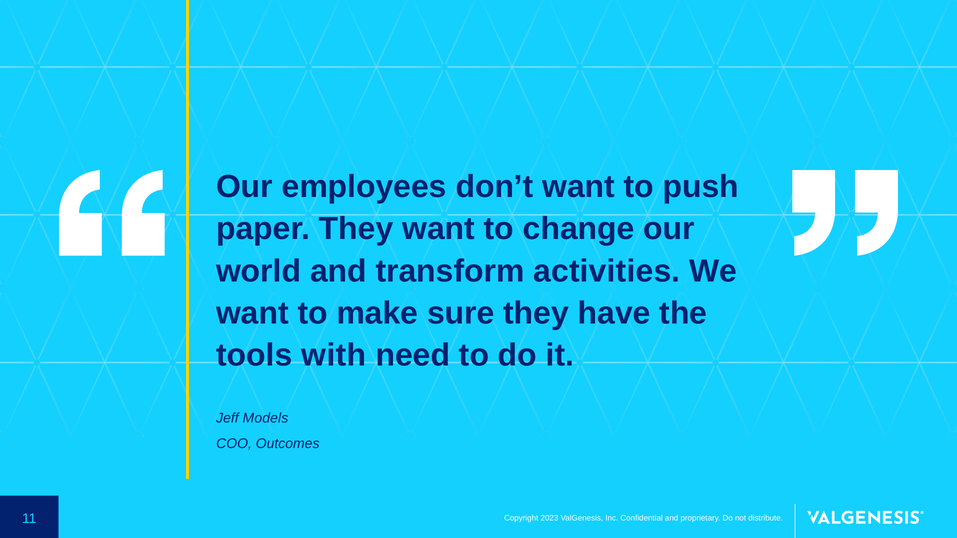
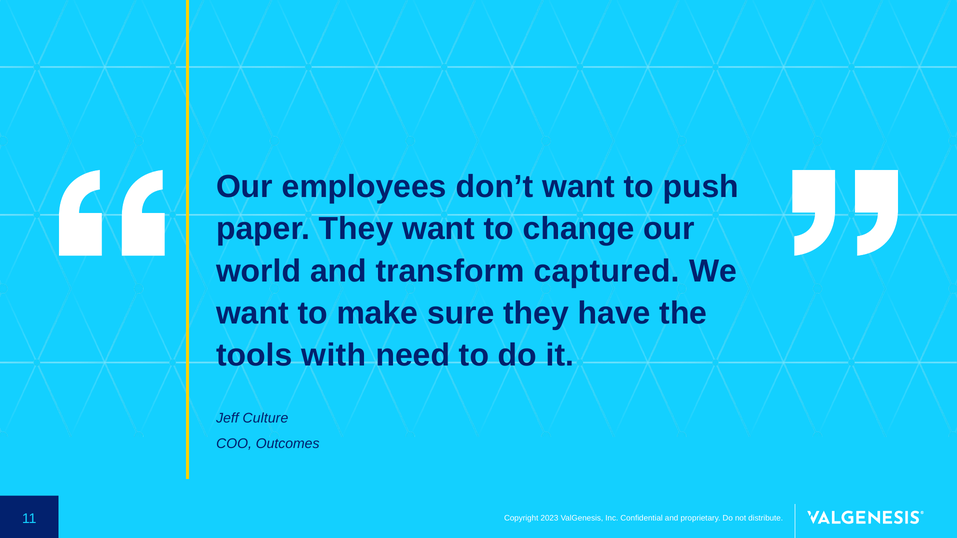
activities: activities -> captured (607, 271)
Models: Models -> Culture (265, 419)
